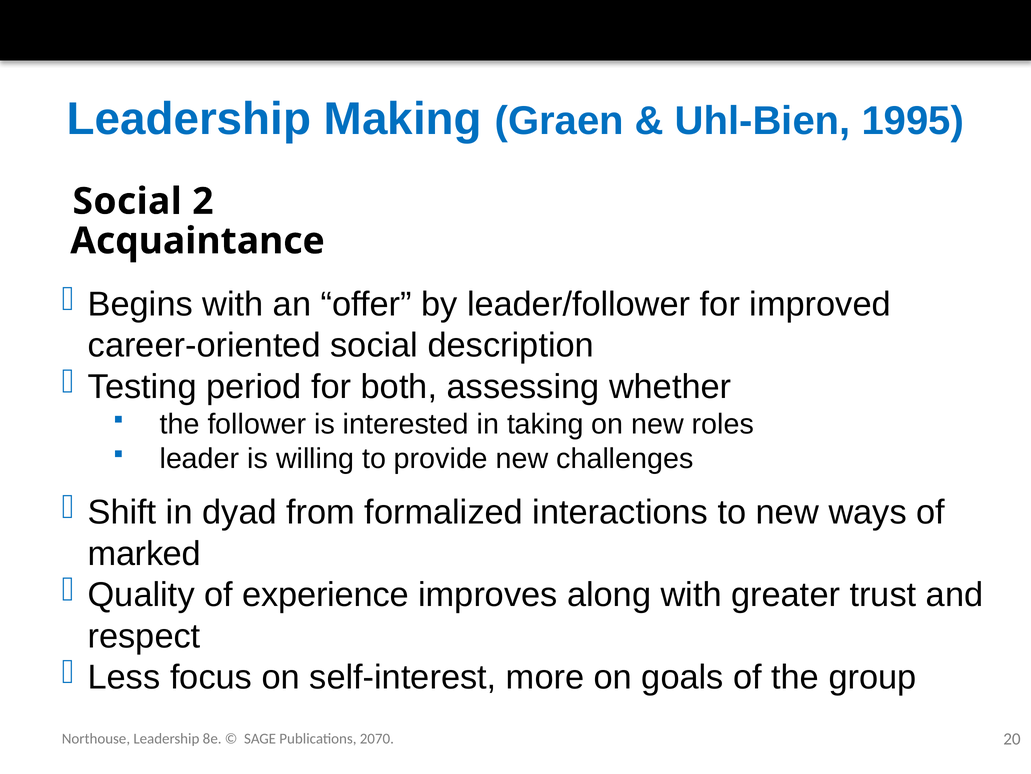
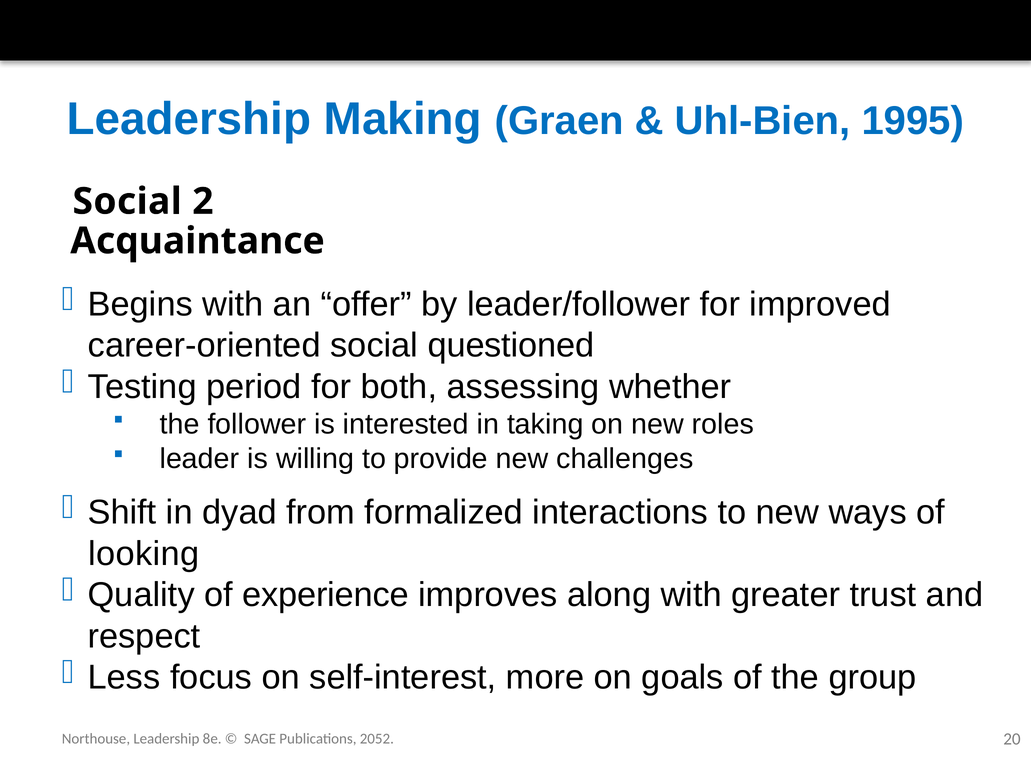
description: description -> questioned (511, 345)
marked: marked -> looking (144, 553)
2070: 2070 -> 2052 (377, 738)
